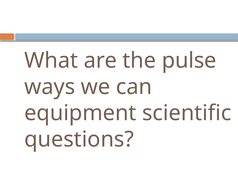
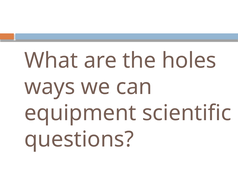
pulse: pulse -> holes (189, 60)
